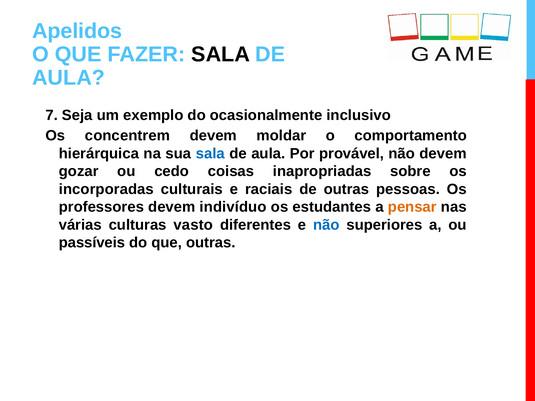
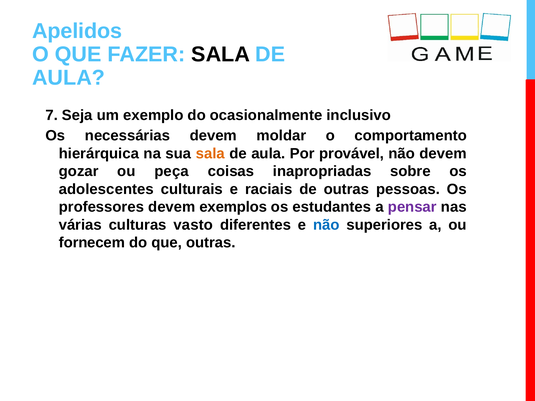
concentrem: concentrem -> necessárias (128, 136)
sala colour: blue -> orange (210, 154)
cedo: cedo -> peça (172, 171)
incorporadas: incorporadas -> adolescentes (106, 189)
indivíduo: indivíduo -> exemplos (233, 207)
pensar colour: orange -> purple (412, 207)
passíveis: passíveis -> fornecem (92, 243)
